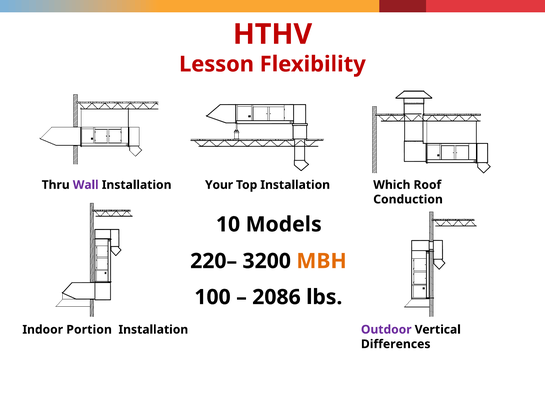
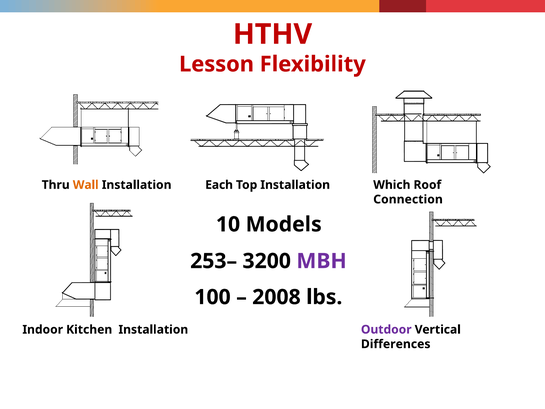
Wall colour: purple -> orange (86, 185)
Your: Your -> Each (219, 185)
Conduction: Conduction -> Connection (408, 199)
220–: 220– -> 253– (214, 261)
MBH colour: orange -> purple (322, 261)
2086: 2086 -> 2008 (276, 297)
Portion: Portion -> Kitchen (89, 329)
